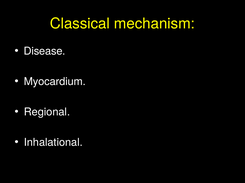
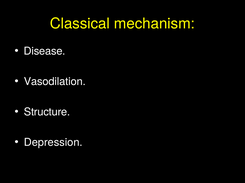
Myocardium: Myocardium -> Vasodilation (55, 82)
Regional: Regional -> Structure (47, 112)
Inhalational: Inhalational -> Depression (53, 143)
